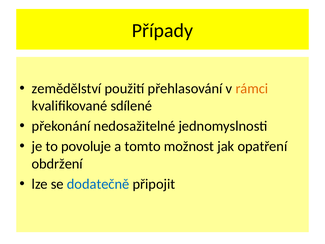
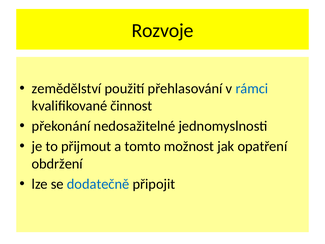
Případy: Případy -> Rozvoje (163, 31)
rámci colour: orange -> blue (252, 88)
sdílené: sdílené -> činnost (131, 106)
povoluje: povoluje -> přijmout (86, 146)
